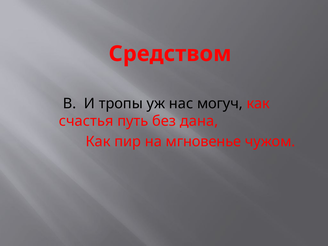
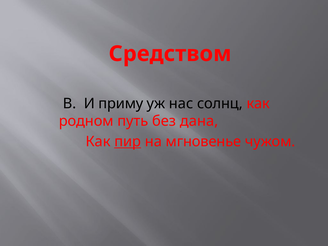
тропы: тропы -> приму (121, 104)
могуч: могуч -> солнц (220, 104)
счастья: счастья -> родном (86, 121)
пир underline: none -> present (128, 142)
